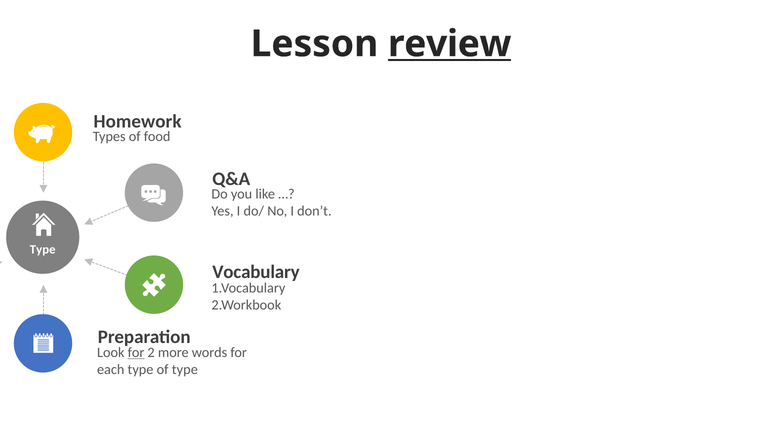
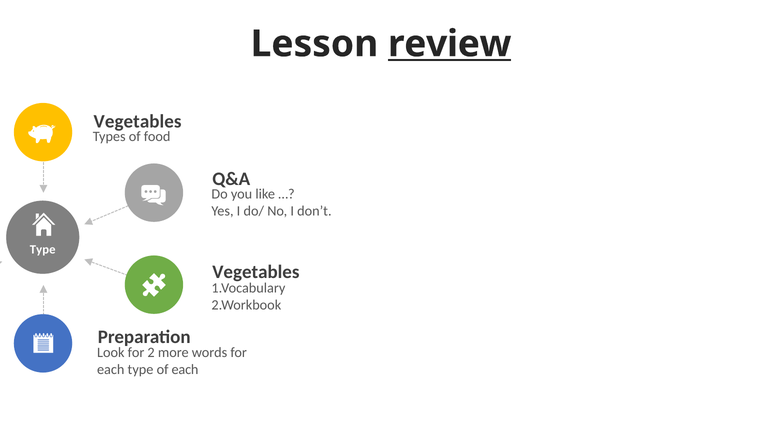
Homework: Homework -> Vegetables (138, 121)
Vocabulary: Vocabulary -> Vegetables (256, 272)
for underline: present -> none (136, 352)
of type: type -> each (185, 369)
